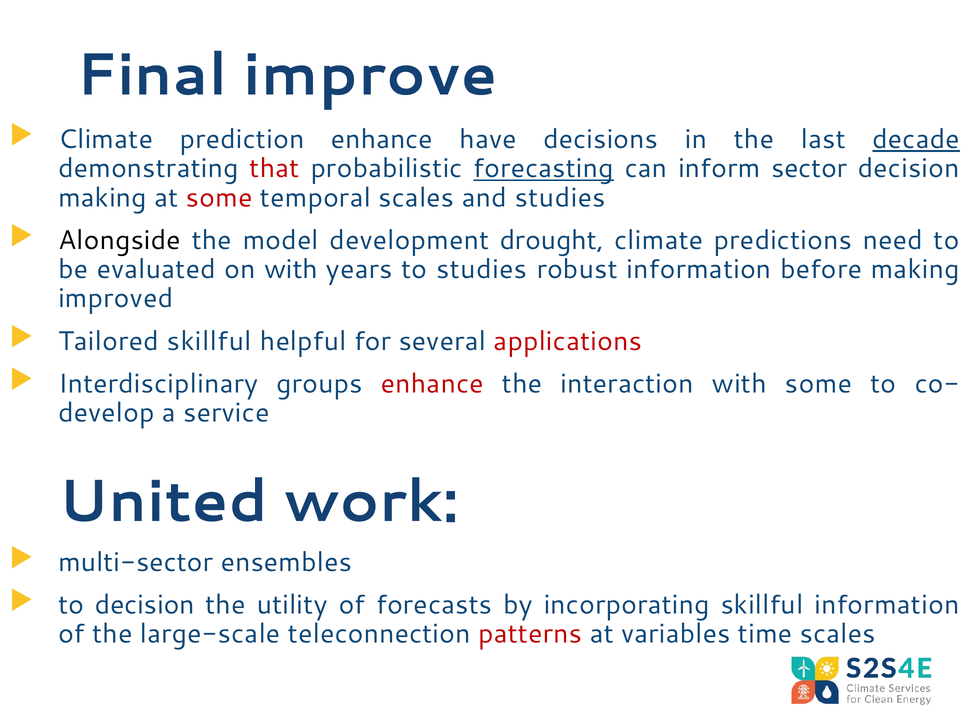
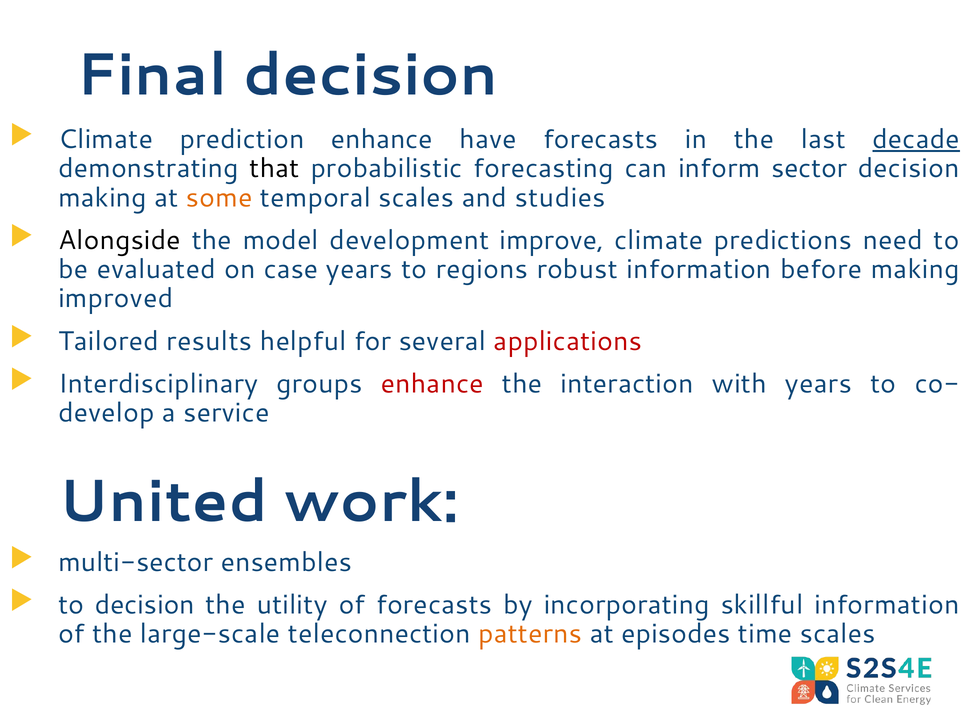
Final improve: improve -> decision (371, 75)
have decisions: decisions -> forecasts (601, 139)
that colour: red -> black (275, 168)
forecasting underline: present -> none (544, 168)
some colour: red -> orange (219, 198)
drought: drought -> improve (552, 240)
on with: with -> case (291, 269)
to studies: studies -> regions (482, 269)
Tailored skillful: skillful -> results (209, 341)
with some: some -> years (819, 383)
patterns colour: red -> orange (530, 633)
variables: variables -> episodes (676, 633)
